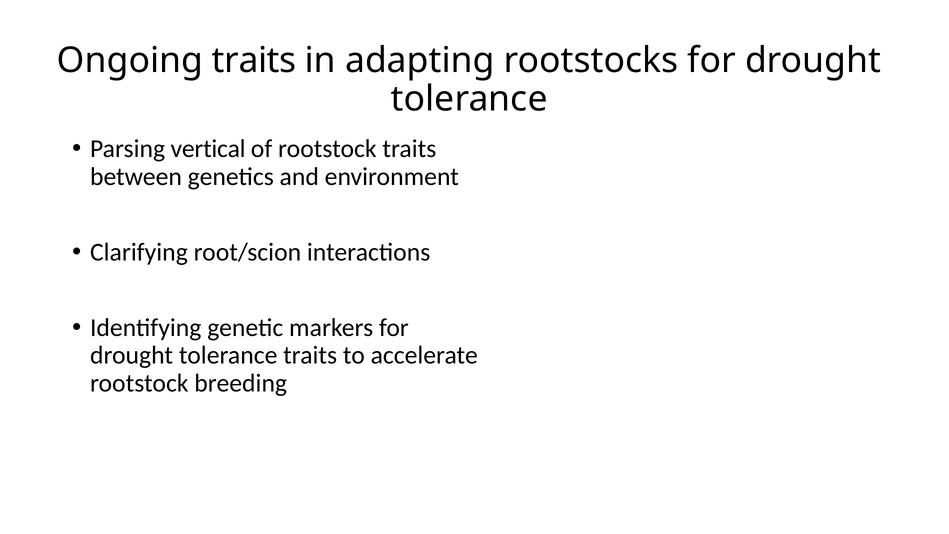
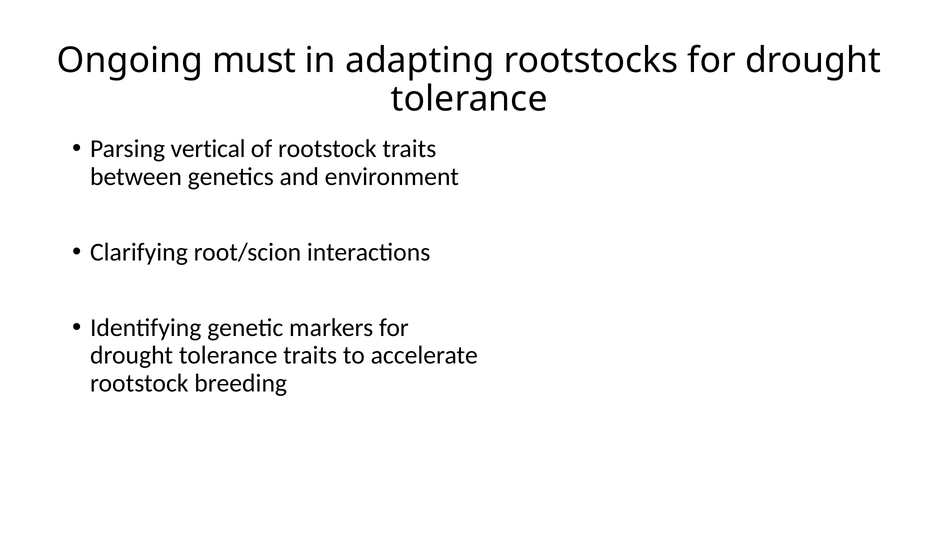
Ongoing traits: traits -> must (254, 61)
